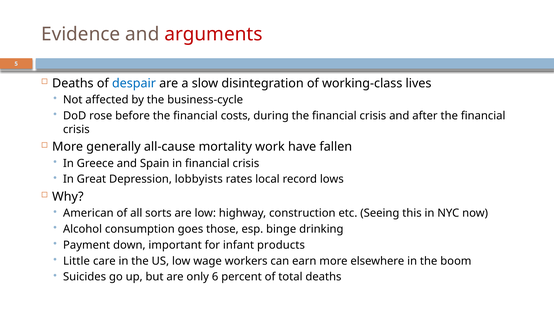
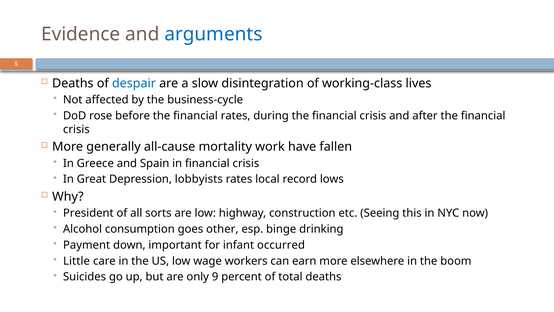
arguments colour: red -> blue (213, 34)
financial costs: costs -> rates (236, 116)
American: American -> President (88, 213)
those: those -> other (222, 229)
products: products -> occurred (281, 245)
6: 6 -> 9 (215, 277)
